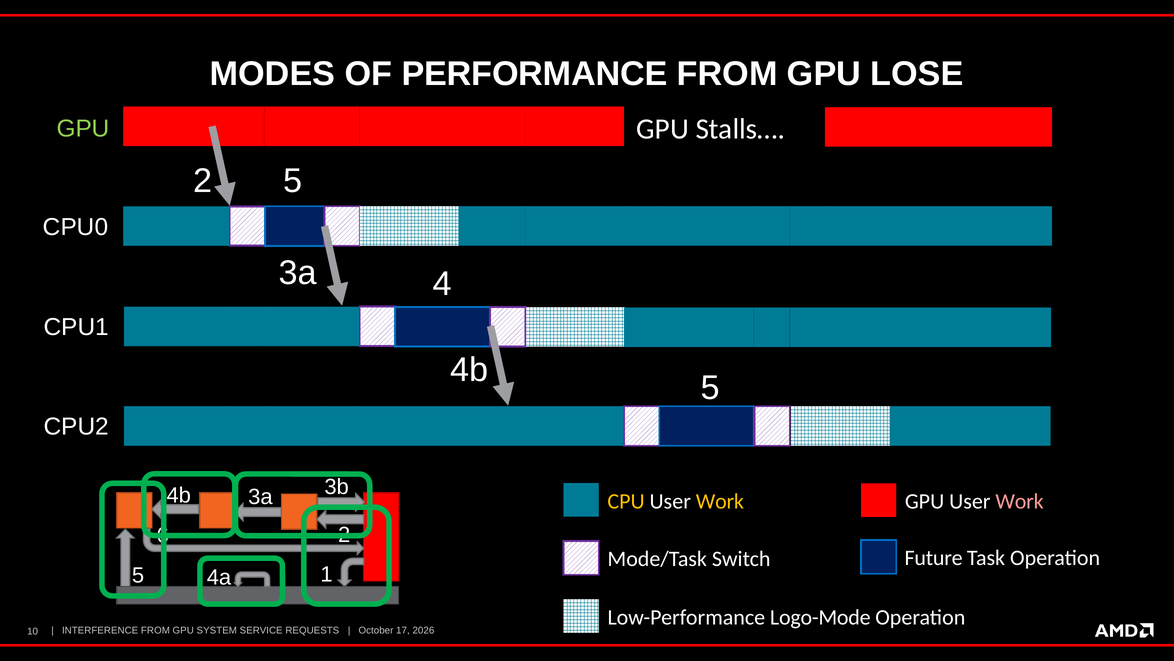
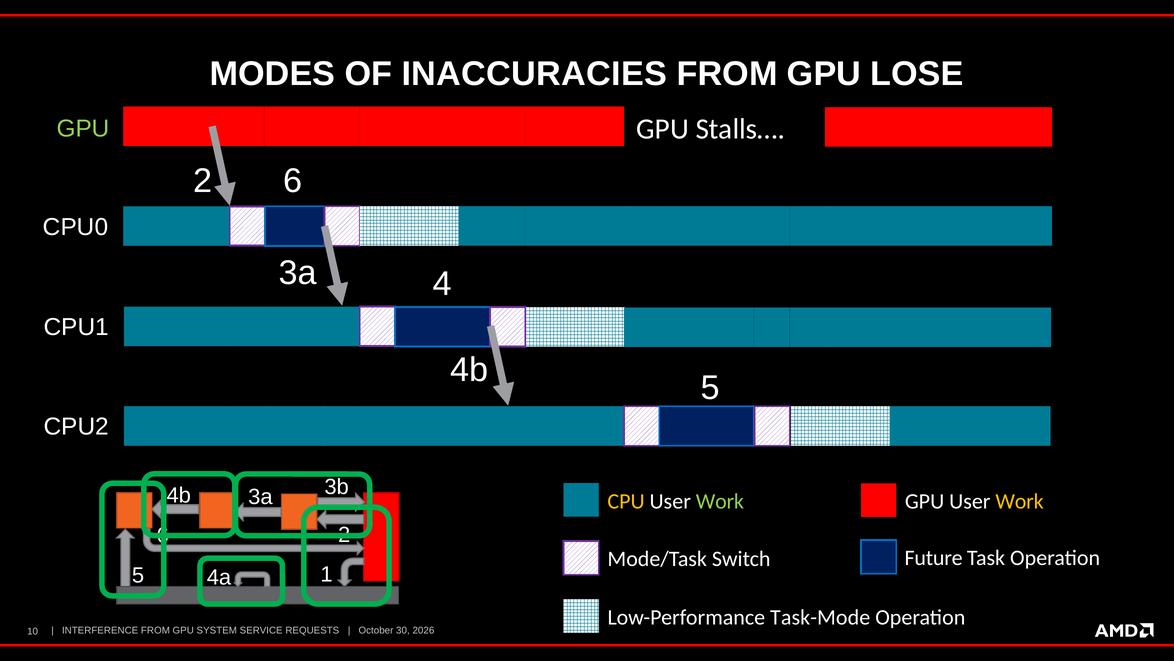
PERFORMANCE: PERFORMANCE -> INACCURACIES (534, 74)
2 5: 5 -> 6 (293, 181)
Work colour: yellow -> light green (720, 501)
Work colour: pink -> yellow (1020, 501)
Logo-Mode: Logo-Mode -> Task-Mode (820, 617)
17: 17 -> 30 (403, 630)
